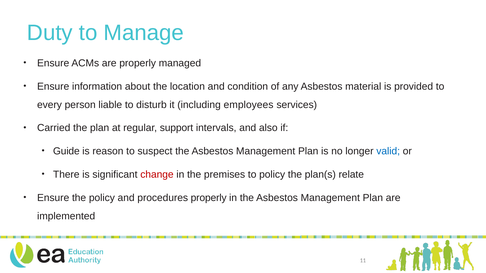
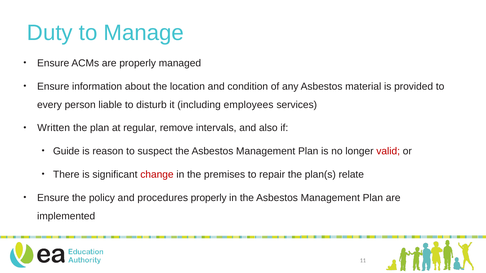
Carried: Carried -> Written (54, 128)
support: support -> remove (177, 128)
valid colour: blue -> red (388, 151)
to policy: policy -> repair (272, 175)
